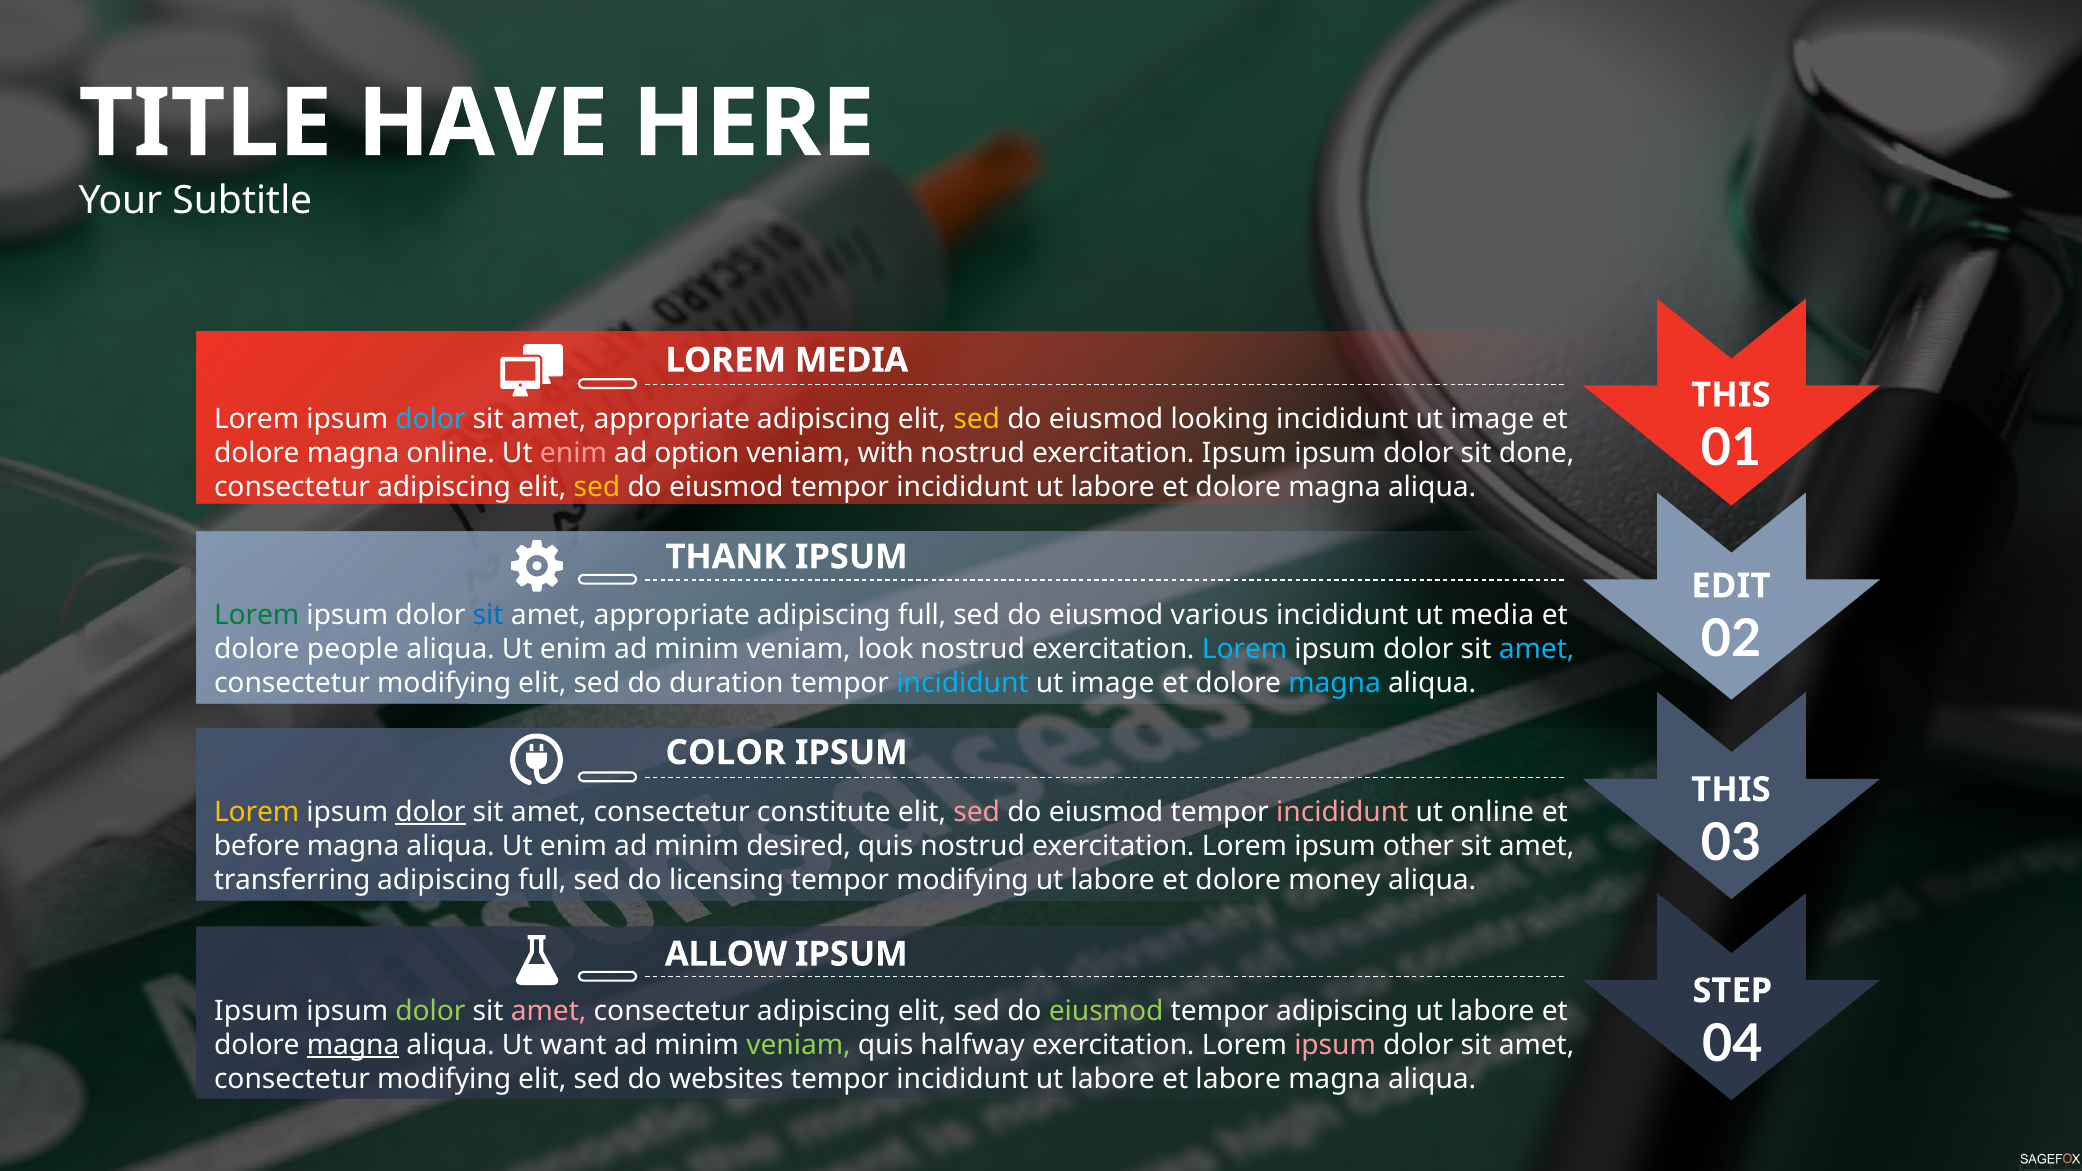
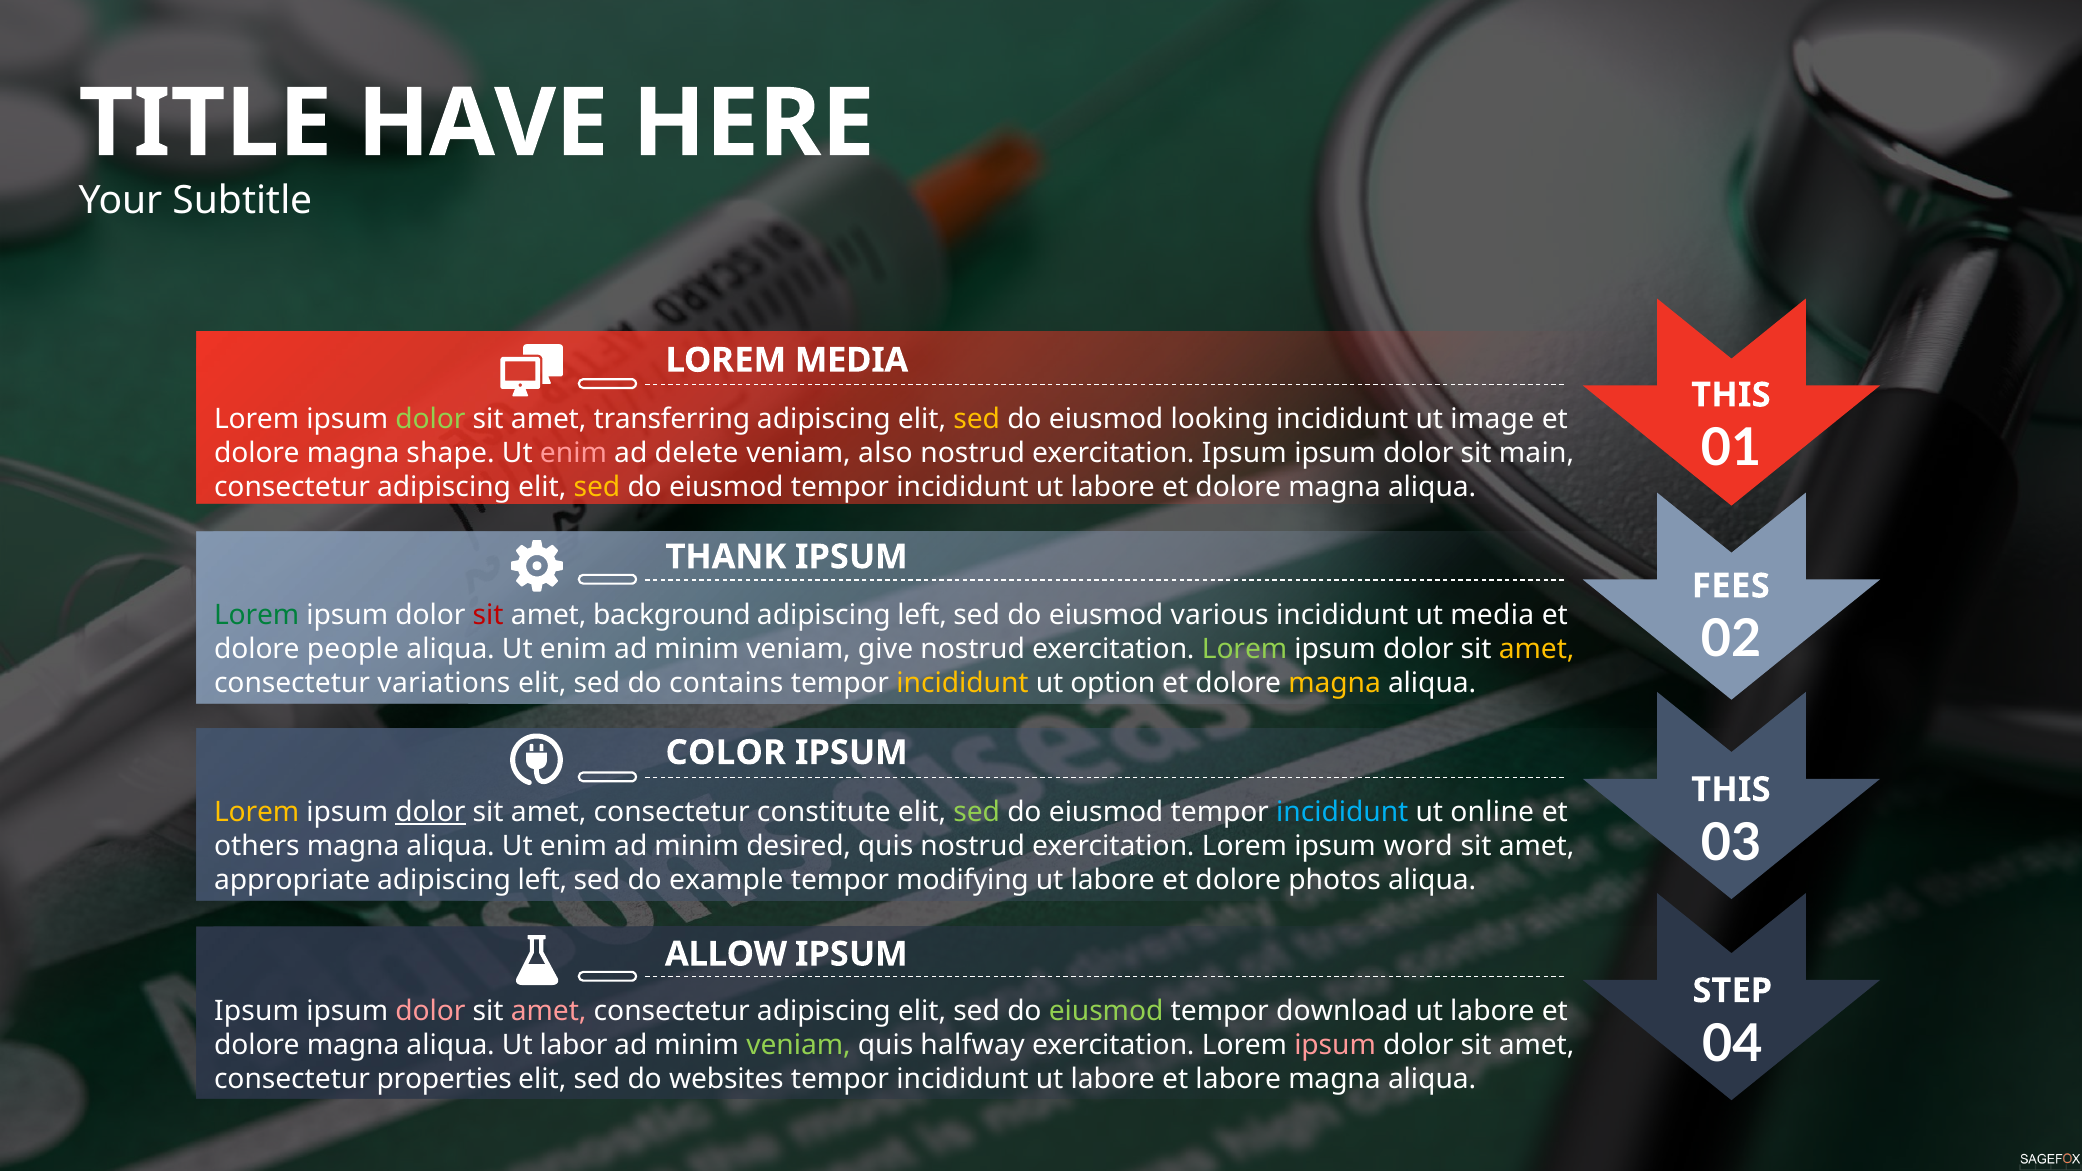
dolor colour: light blue -> light green (430, 419)
appropriate: appropriate -> transferring (672, 419)
magna online: online -> shape (451, 453)
option: option -> delete (697, 453)
with: with -> also (886, 453)
done: done -> main (1537, 453)
EDIT: EDIT -> FEES (1731, 586)
sit colour: blue -> red (488, 616)
appropriate: appropriate -> background (672, 616)
full: full -> left (922, 616)
look: look -> give (886, 650)
Lorem colour: light blue -> light green (1245, 650)
amet colour: light blue -> yellow (1537, 650)
modifying: modifying -> variations (444, 683)
duration: duration -> contains (726, 683)
incididunt colour: light blue -> yellow (963, 683)
image: image -> option (1113, 683)
magna colour: light blue -> yellow (1335, 683)
sed colour: pink -> light green (977, 812)
incididunt colour: pink -> light blue (1342, 812)
before: before -> others (257, 846)
other: other -> word (1418, 846)
transferring: transferring -> appropriate (292, 880)
full: full -> left (542, 880)
licensing: licensing -> example (726, 880)
money: money -> photos (1335, 880)
dolor colour: light green -> pink (430, 1011)
tempor adipiscing: adipiscing -> download (1342, 1011)
magna underline: present -> none (353, 1045)
want: want -> labor (574, 1045)
modifying: modifying -> properties (444, 1079)
